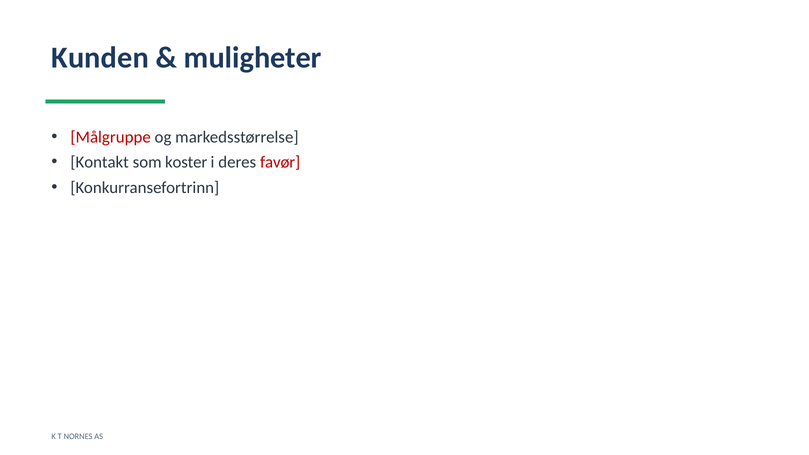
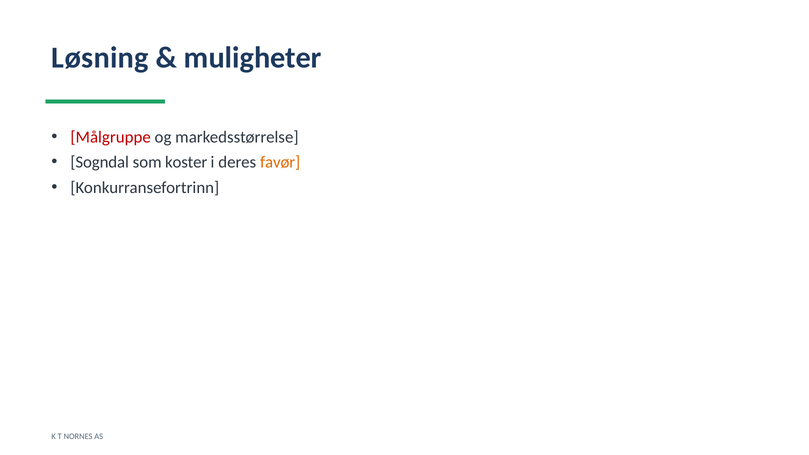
Kunden: Kunden -> Løsning (100, 58)
Kontakt: Kontakt -> Sogndal (100, 162)
favør colour: red -> orange (280, 162)
